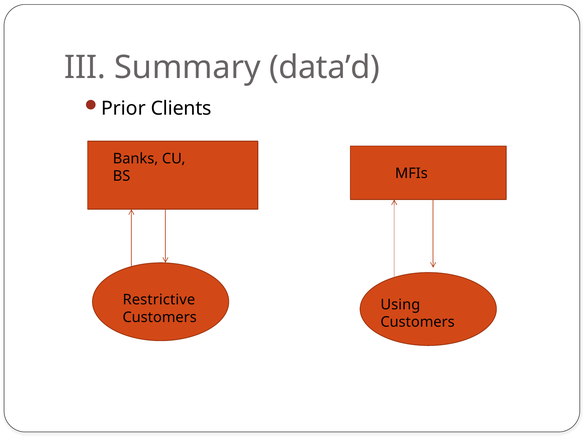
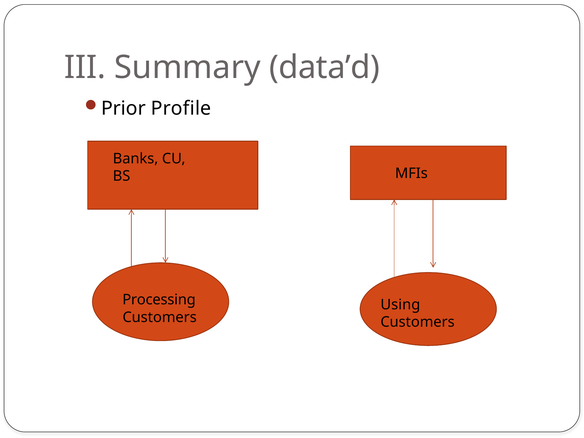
Clients: Clients -> Profile (181, 108)
Restrictive: Restrictive -> Processing (159, 300)
